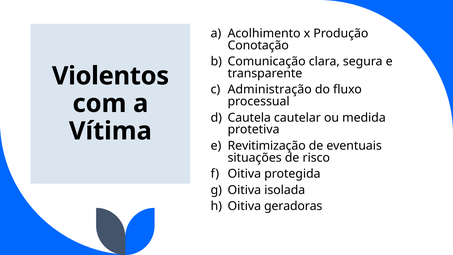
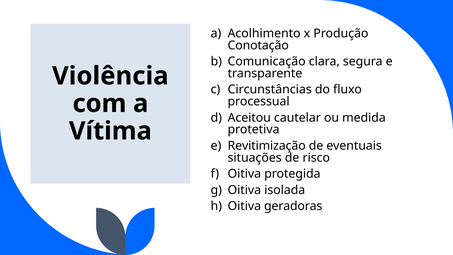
Violentos: Violentos -> Violência (110, 76)
Administração: Administração -> Circunstâncias (270, 90)
Cautela: Cautela -> Aceitou (249, 118)
